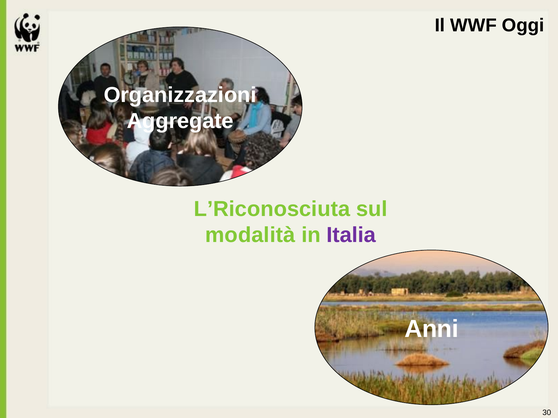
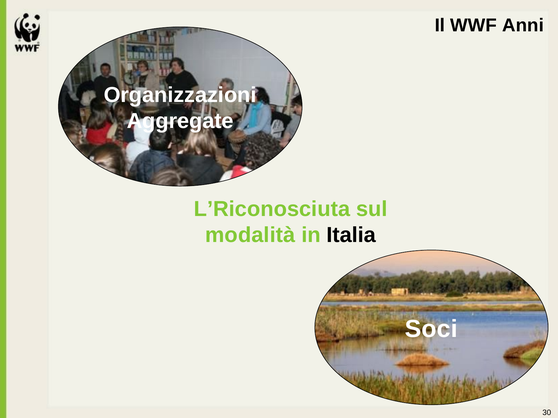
Oggi: Oggi -> Anni (523, 25)
Italia colour: purple -> black (351, 235)
Anni: Anni -> Soci (431, 330)
